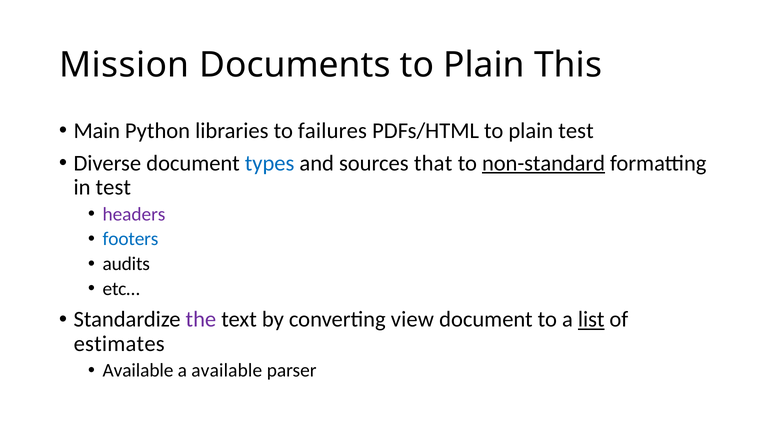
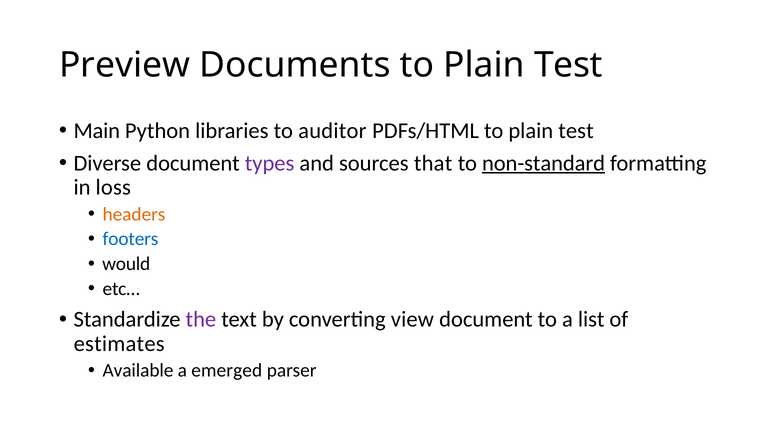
Mission: Mission -> Preview (125, 65)
Documents to Plain This: This -> Test (568, 65)
failures: failures -> auditor (332, 131)
types colour: blue -> purple (270, 163)
in test: test -> loss (113, 188)
headers colour: purple -> orange (134, 214)
audits: audits -> would (126, 264)
list underline: present -> none (591, 320)
a available: available -> emerged (227, 371)
